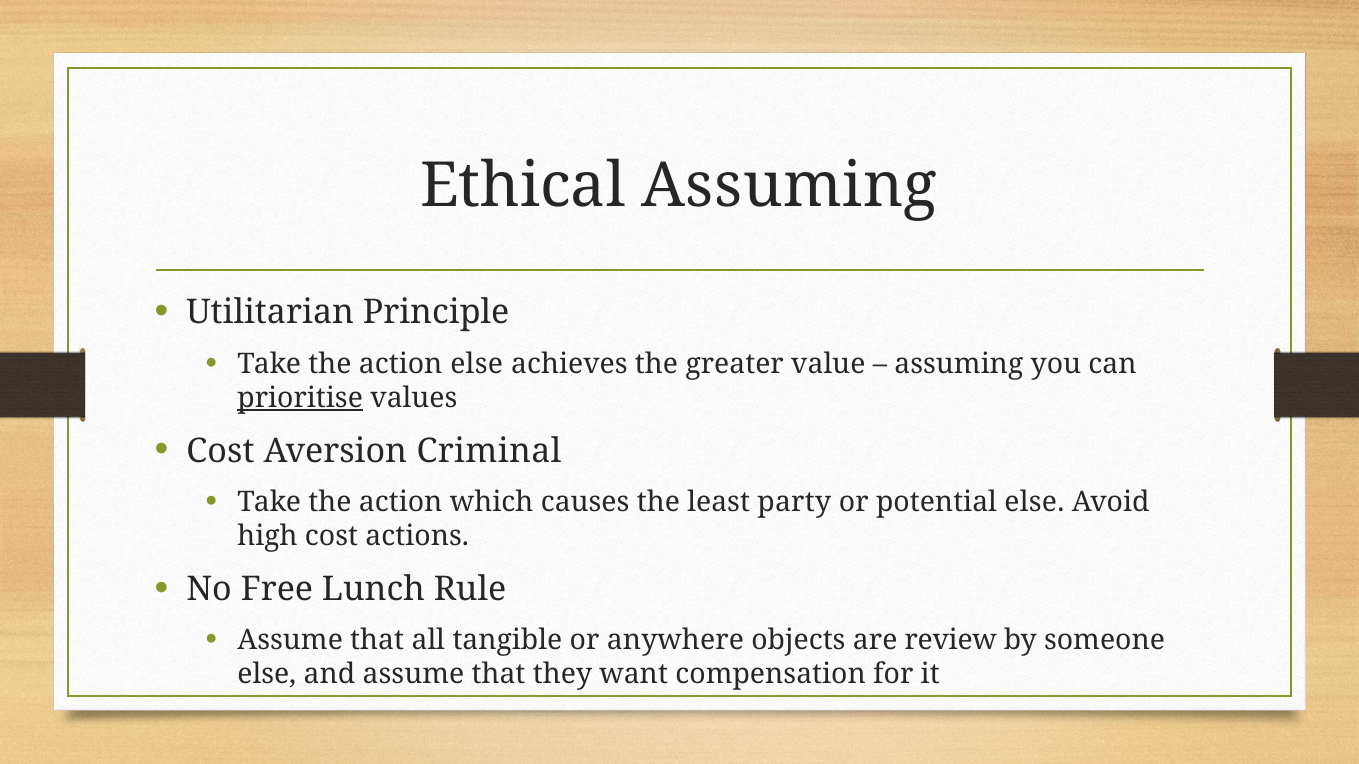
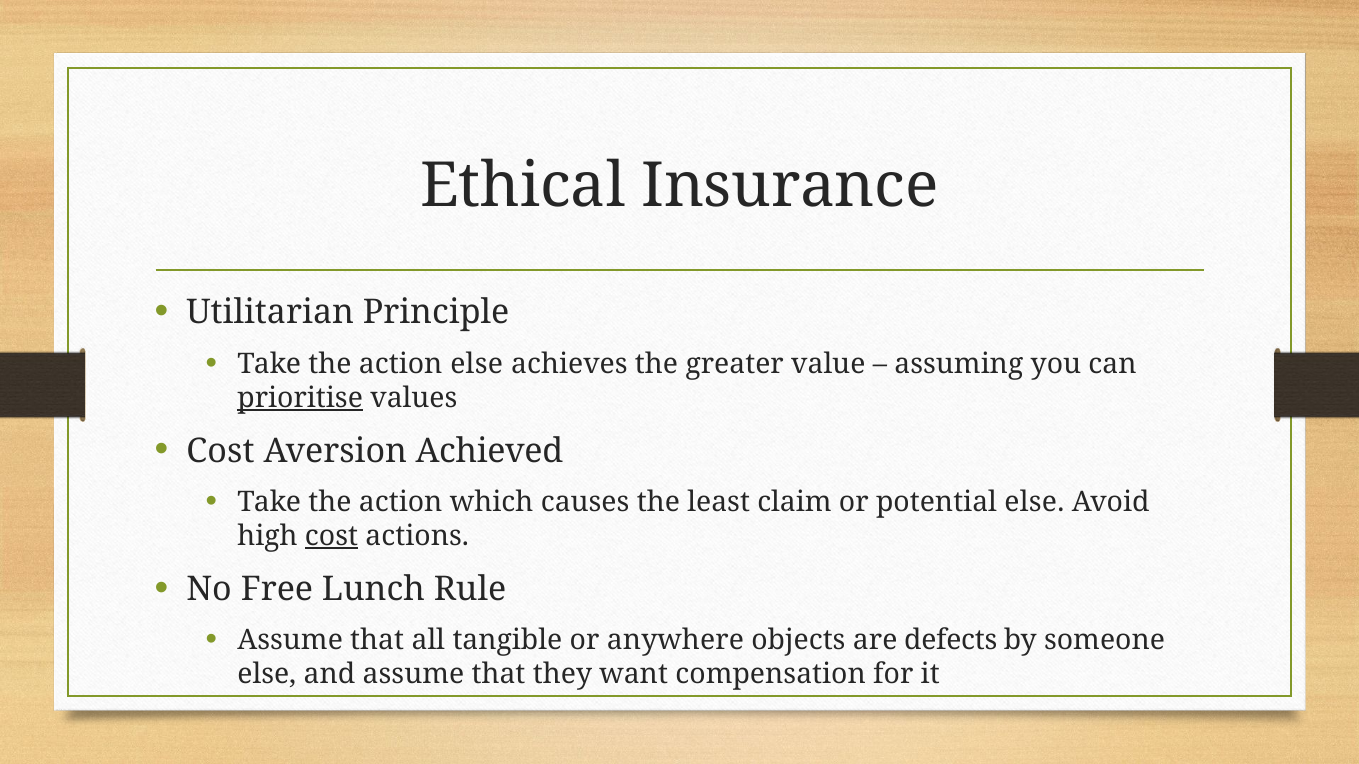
Ethical Assuming: Assuming -> Insurance (790, 186)
Criminal: Criminal -> Achieved (489, 451)
party: party -> claim (794, 502)
cost underline: none -> present (331, 536)
review: review -> defects (951, 640)
